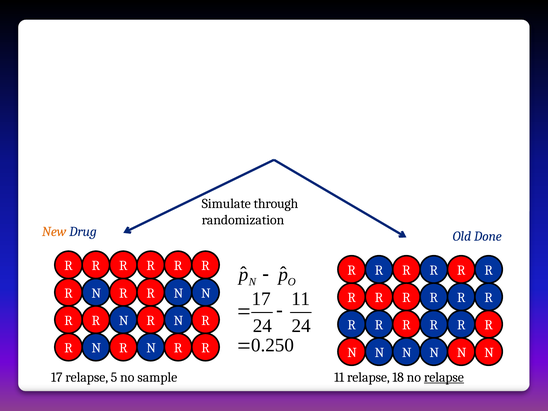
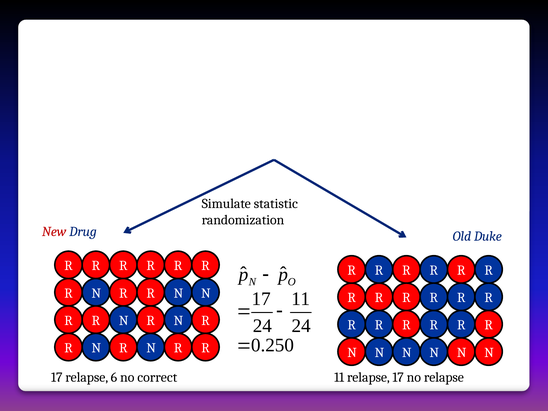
through: through -> statistic (276, 204)
New colour: orange -> red (54, 232)
Done: Done -> Duke (488, 236)
5: 5 -> 6 (114, 377)
sample: sample -> correct (157, 377)
relapse 18: 18 -> 17 (398, 377)
relapse underline: present -> none (444, 377)
